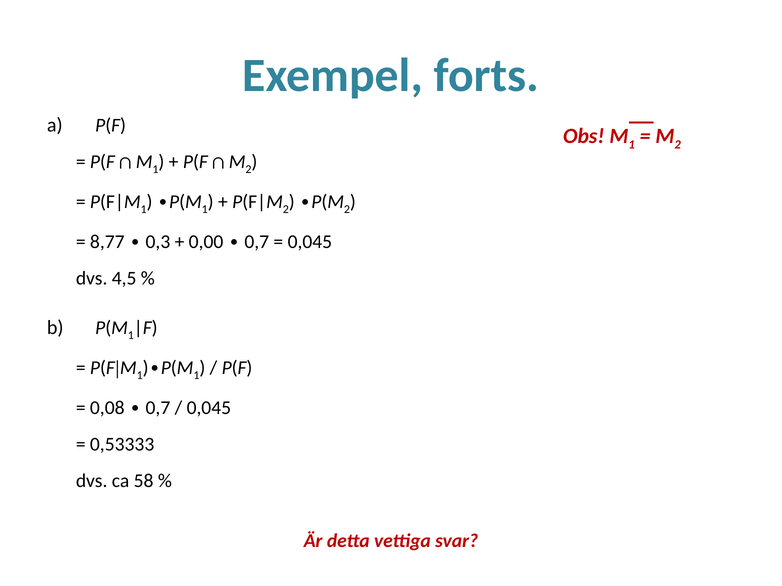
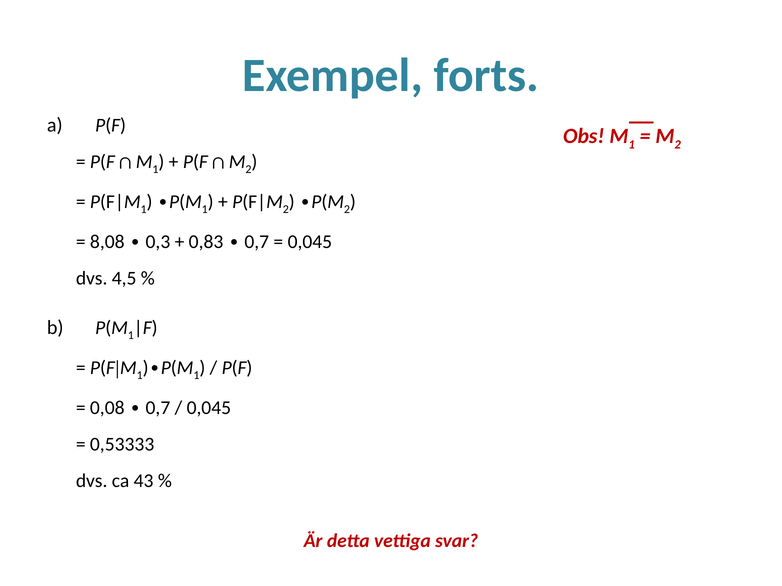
8,77: 8,77 -> 8,08 (107, 242)
0,00: 0,00 -> 0,83 (206, 242)
58: 58 -> 43 (144, 481)
